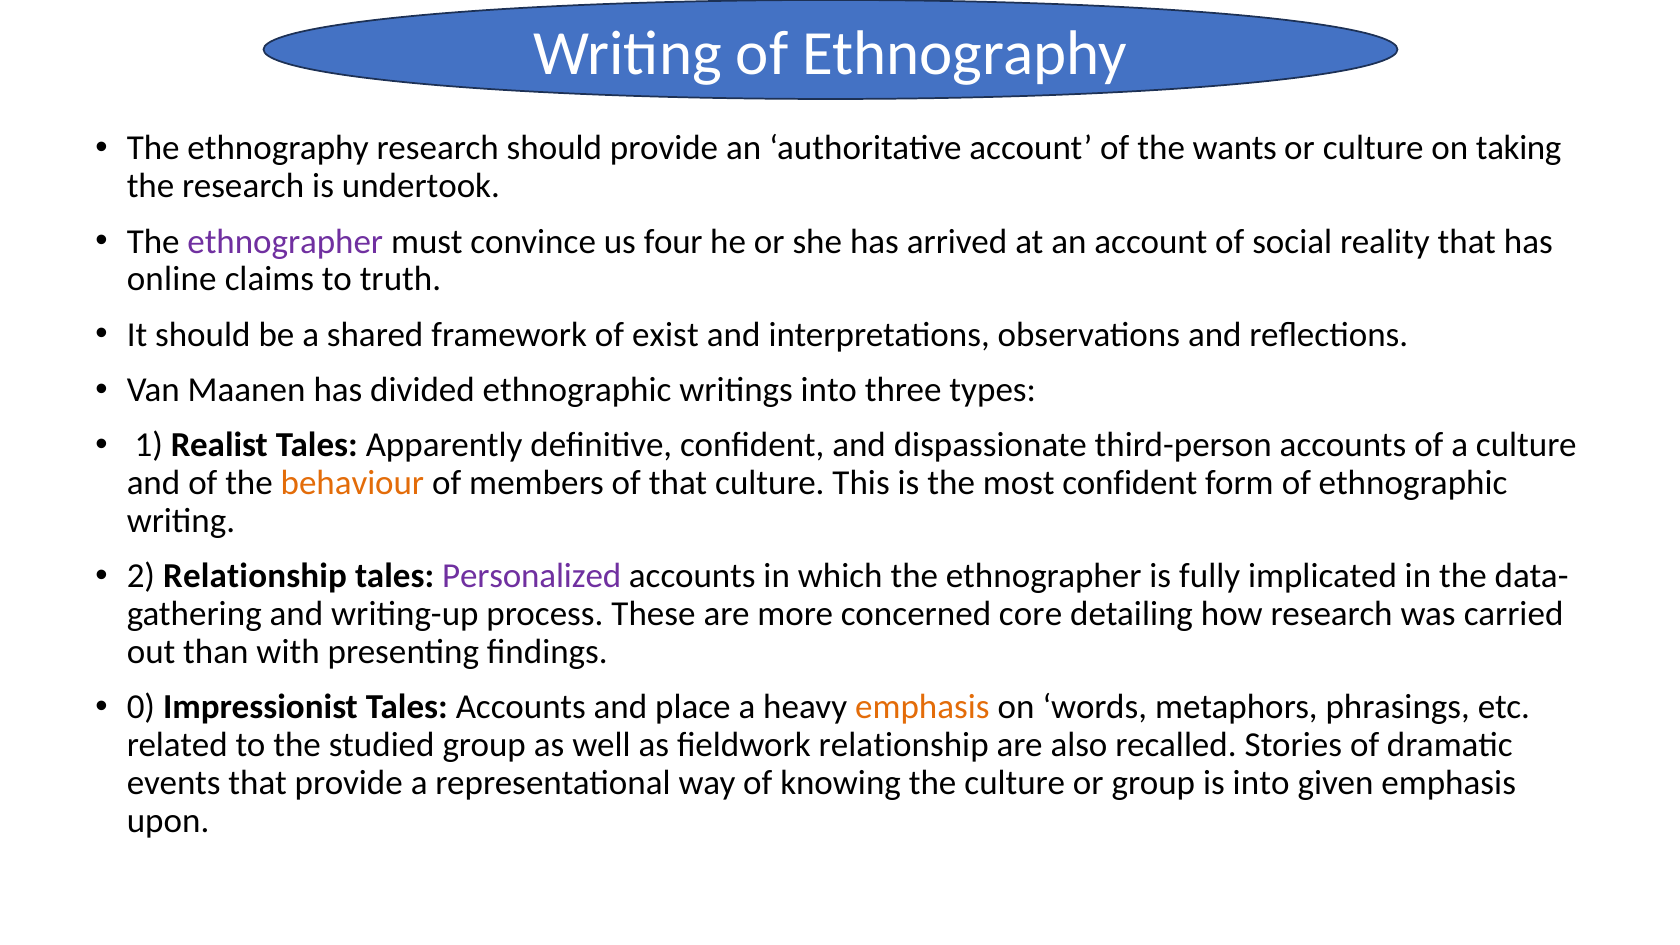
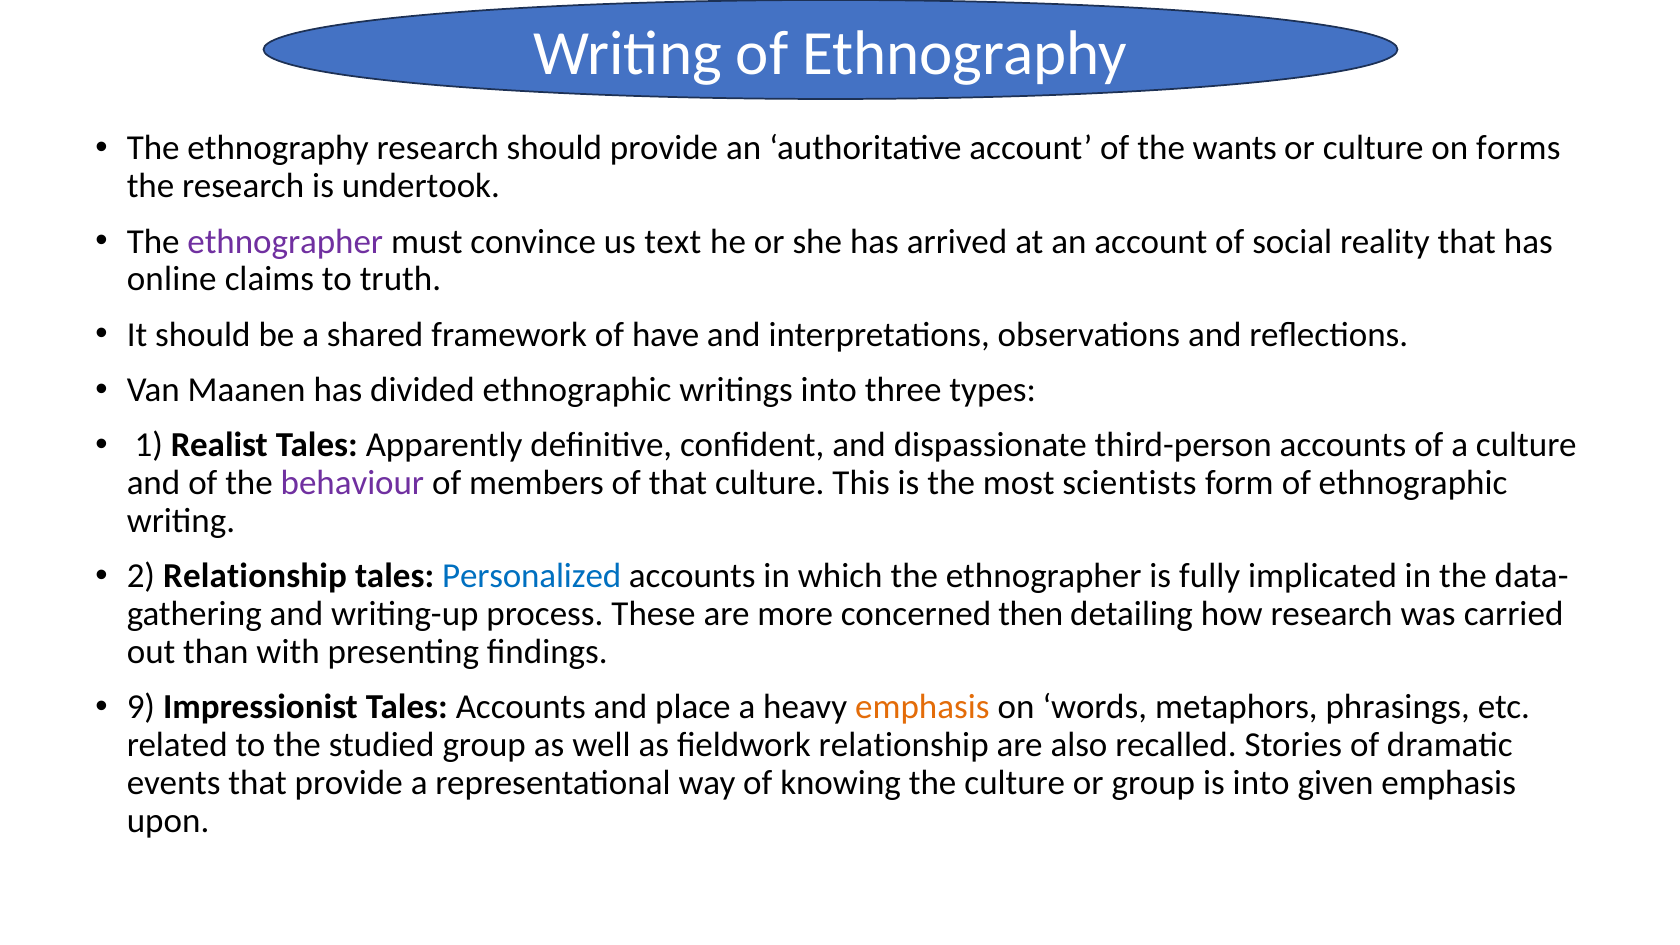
taking: taking -> forms (1518, 148)
four: four -> text (673, 242)
exist: exist -> have (666, 335)
behaviour colour: orange -> purple (352, 483)
most confident: confident -> scientists (1130, 483)
Personalized colour: purple -> blue (532, 576)
core: core -> then (1031, 614)
0: 0 -> 9 (141, 707)
